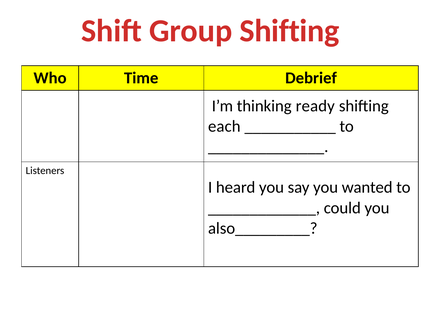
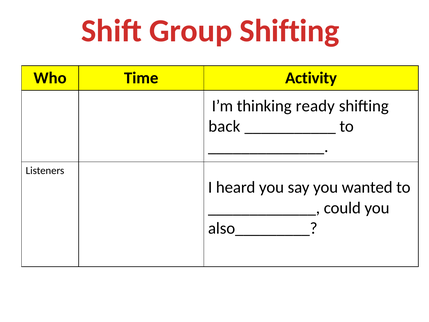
Debrief: Debrief -> Activity (311, 78)
each: each -> back (224, 126)
